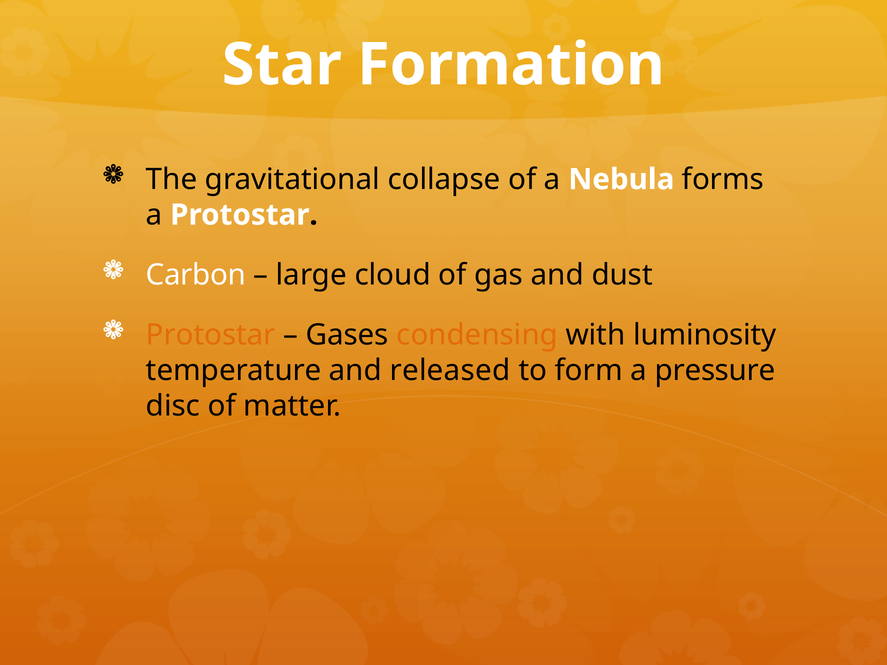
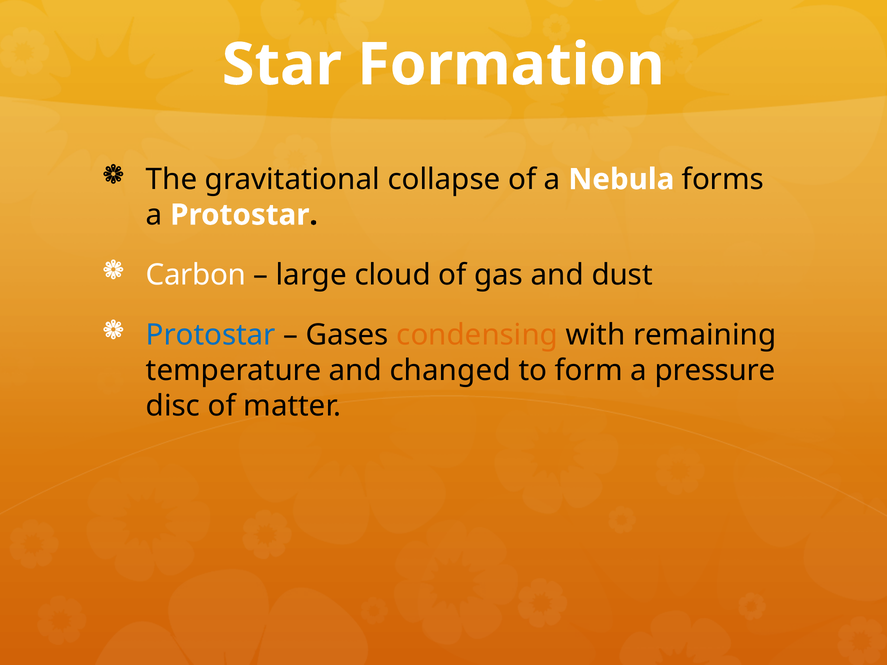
Protostar colour: orange -> blue (211, 335)
luminosity: luminosity -> remaining (705, 335)
released: released -> changed (450, 371)
